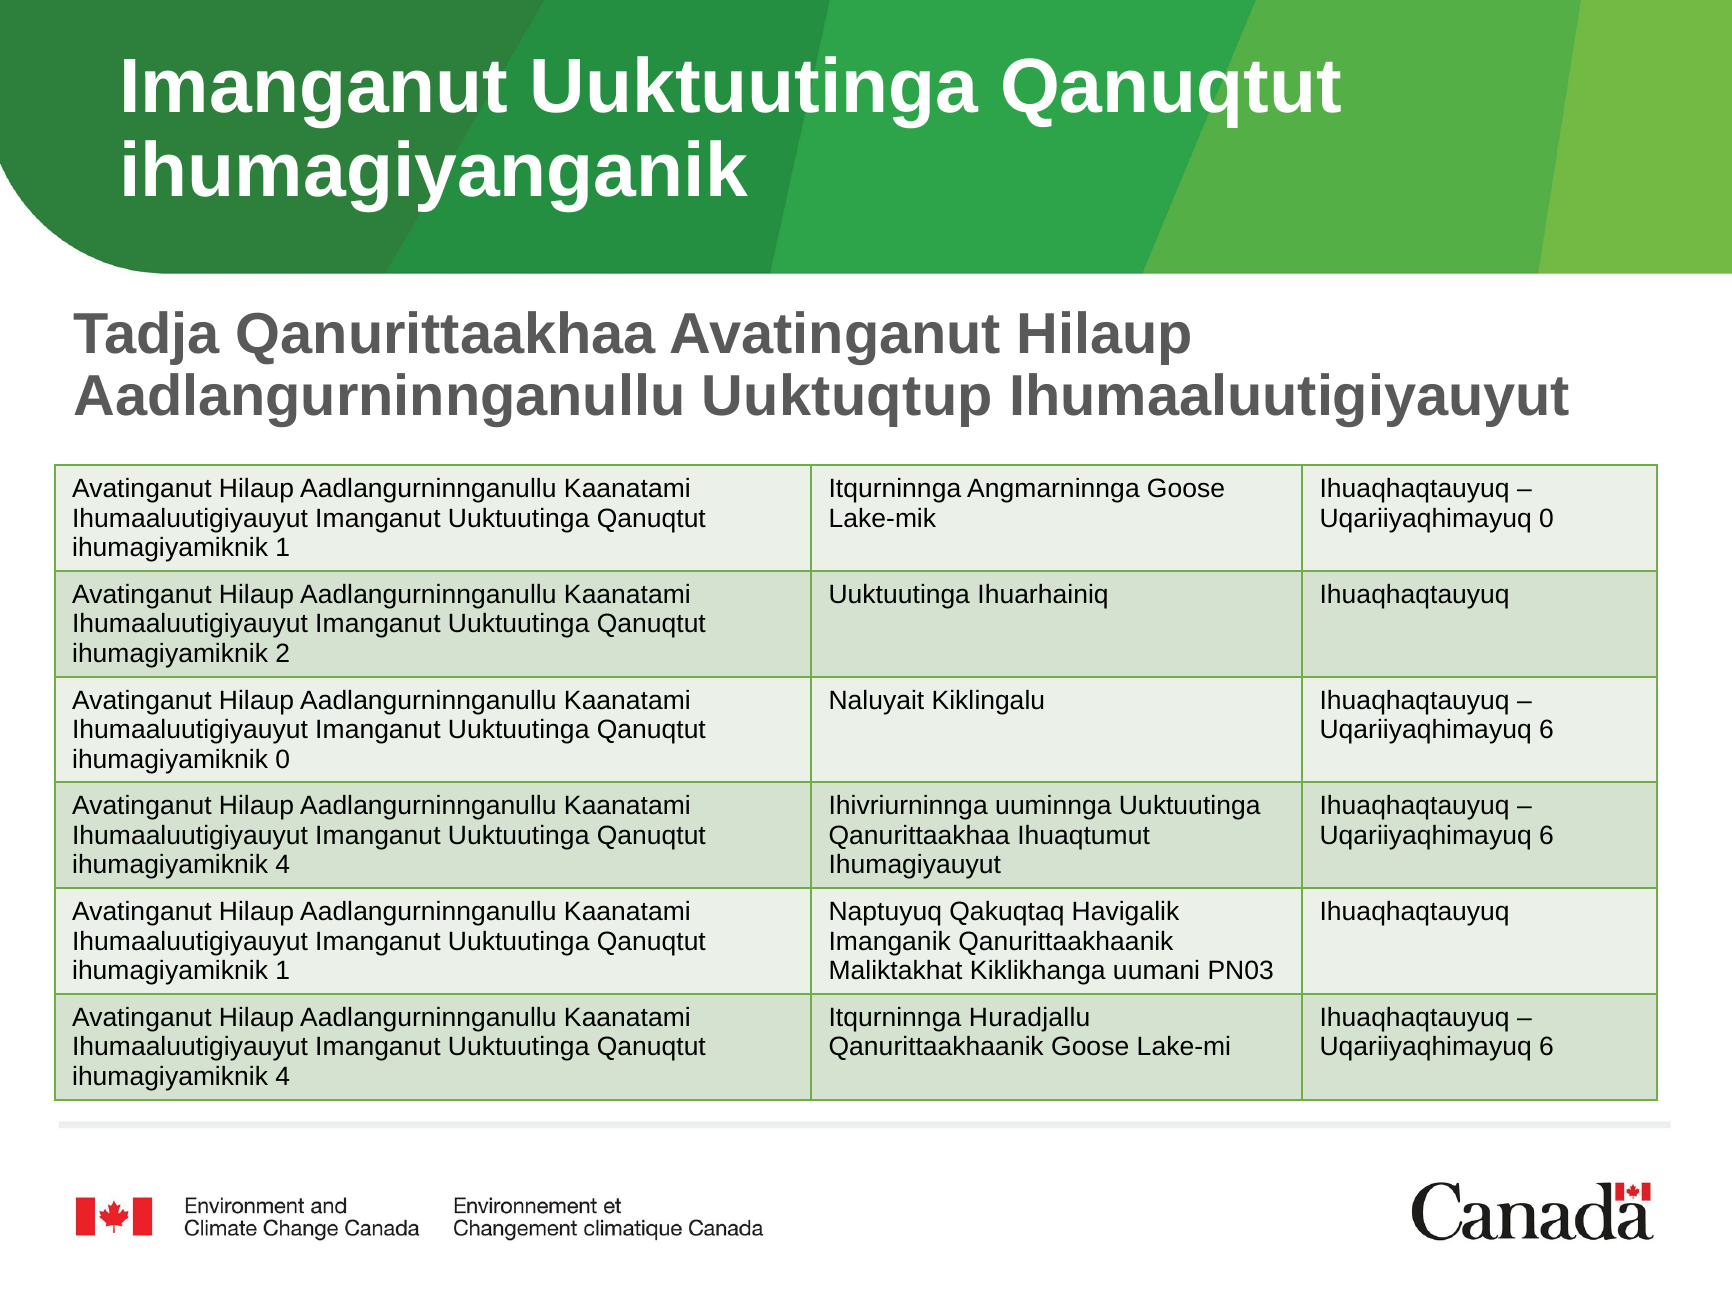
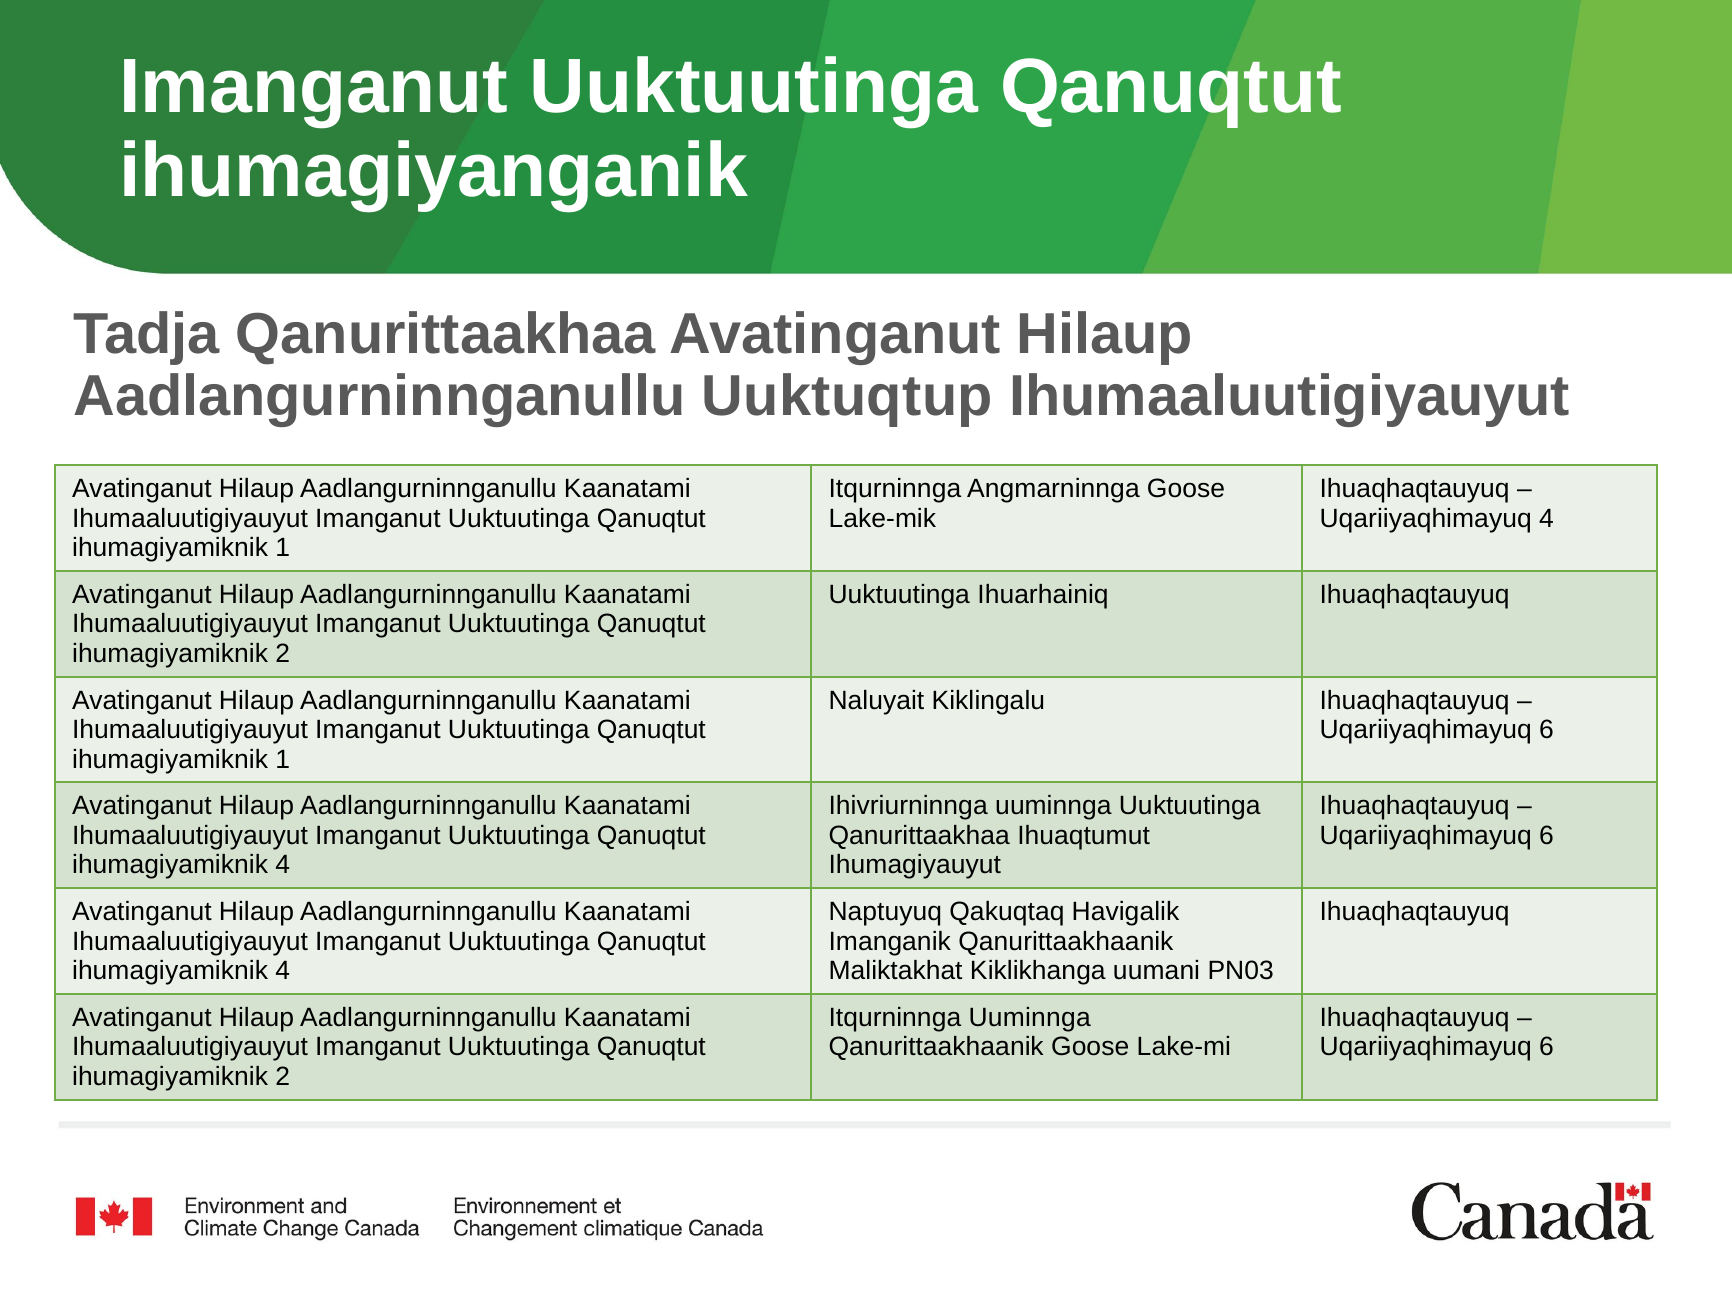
Uqariiyaqhimayuq 0: 0 -> 4 (1546, 518)
0: 0 -> 1 (283, 759)
1: 1 -> 4 (283, 971)
Itqurninnga Huradjallu: Huradjallu -> Uuminnga (1030, 1018)
4: 4 -> 2 (283, 1077)
